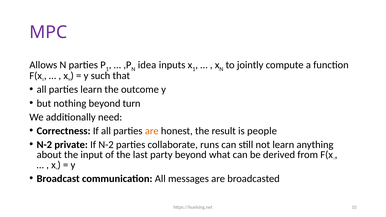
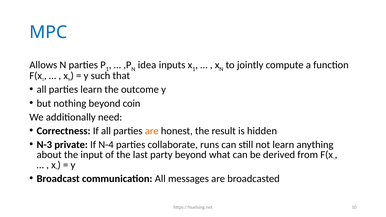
MPC colour: purple -> blue (48, 32)
turn: turn -> coin (132, 103)
people: people -> hidden (262, 131)
N-2: N-2 -> N-3 (44, 145)
If N-2: N-2 -> N-4 (106, 145)
